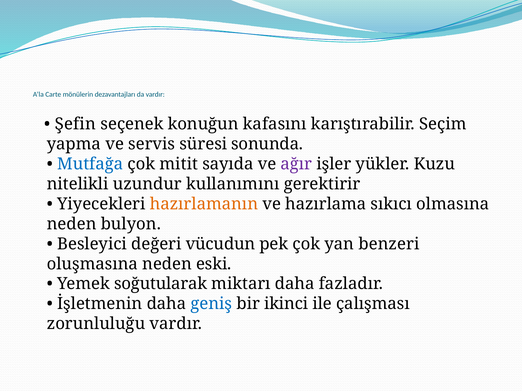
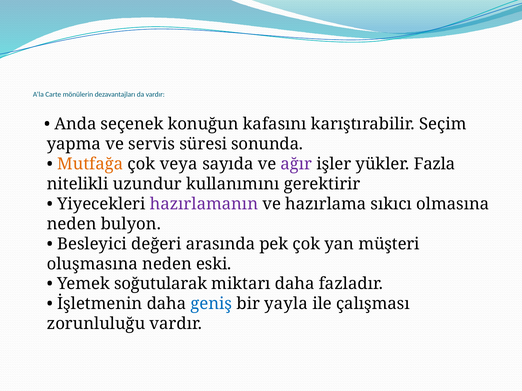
Şefin: Şefin -> Anda (76, 124)
Mutfağa colour: blue -> orange (90, 164)
mitit: mitit -> veya (179, 164)
Kuzu: Kuzu -> Fazla (434, 164)
hazırlamanın colour: orange -> purple (204, 204)
vücudun: vücudun -> arasında (220, 244)
benzeri: benzeri -> müşteri (389, 244)
ikinci: ikinci -> yayla (286, 304)
